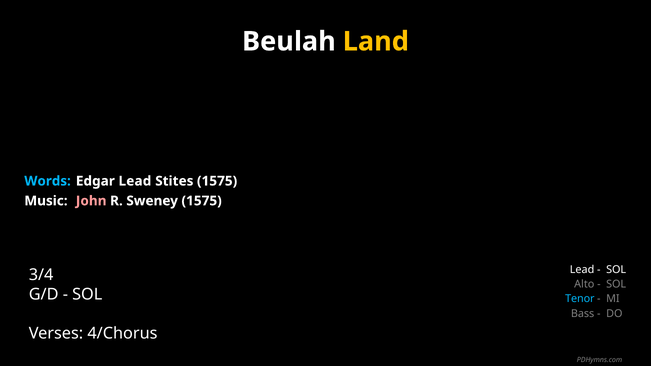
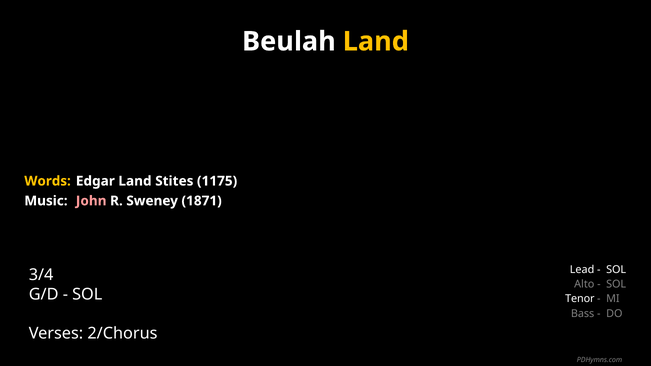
Words colour: light blue -> yellow (48, 181)
Edgar Lead: Lead -> Land (135, 181)
Stites 1575: 1575 -> 1175 (217, 181)
Sweney 1575: 1575 -> 1871 (202, 201)
Tenor colour: light blue -> white (580, 299)
4/Chorus: 4/Chorus -> 2/Chorus (122, 334)
